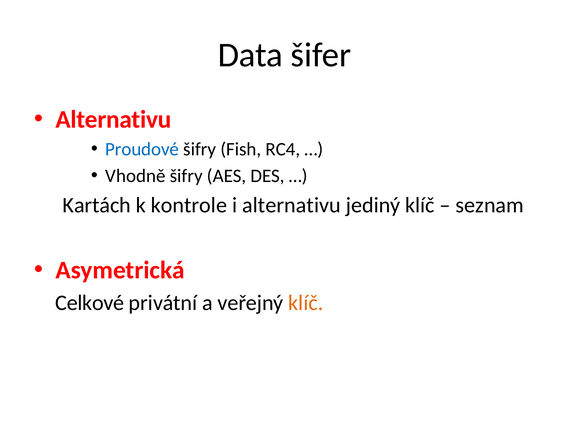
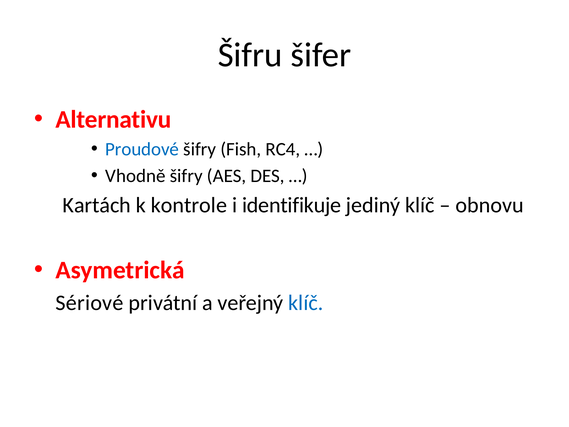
Data: Data -> Šifru (250, 55)
i alternativu: alternativu -> identifikuje (292, 205)
seznam: seznam -> obnovu (490, 205)
Celkové: Celkové -> Sériové (89, 303)
klíč colour: orange -> blue (306, 303)
